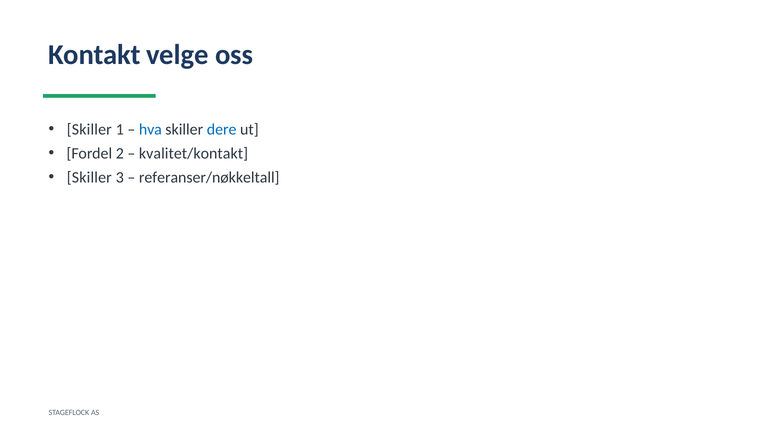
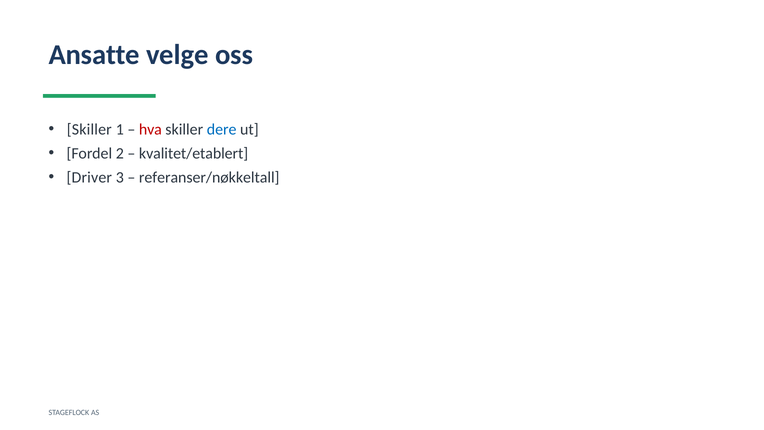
Kontakt: Kontakt -> Ansatte (94, 55)
hva colour: blue -> red (150, 129)
kvalitet/kontakt: kvalitet/kontakt -> kvalitet/etablert (194, 153)
Skiller: Skiller -> Driver (89, 177)
